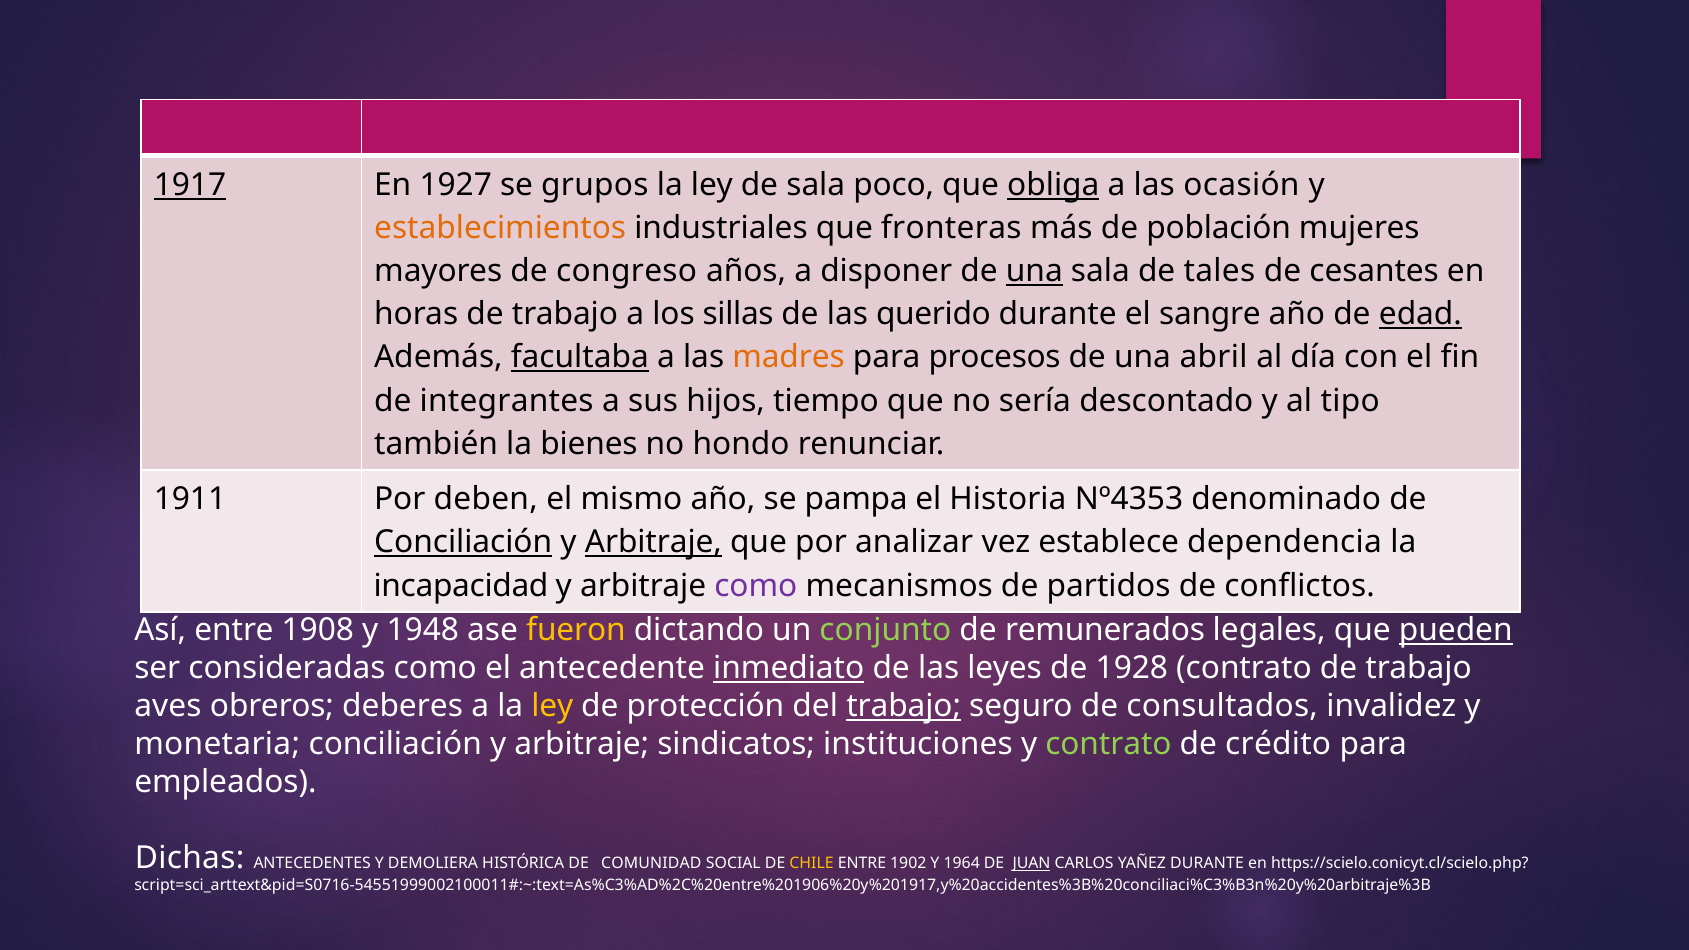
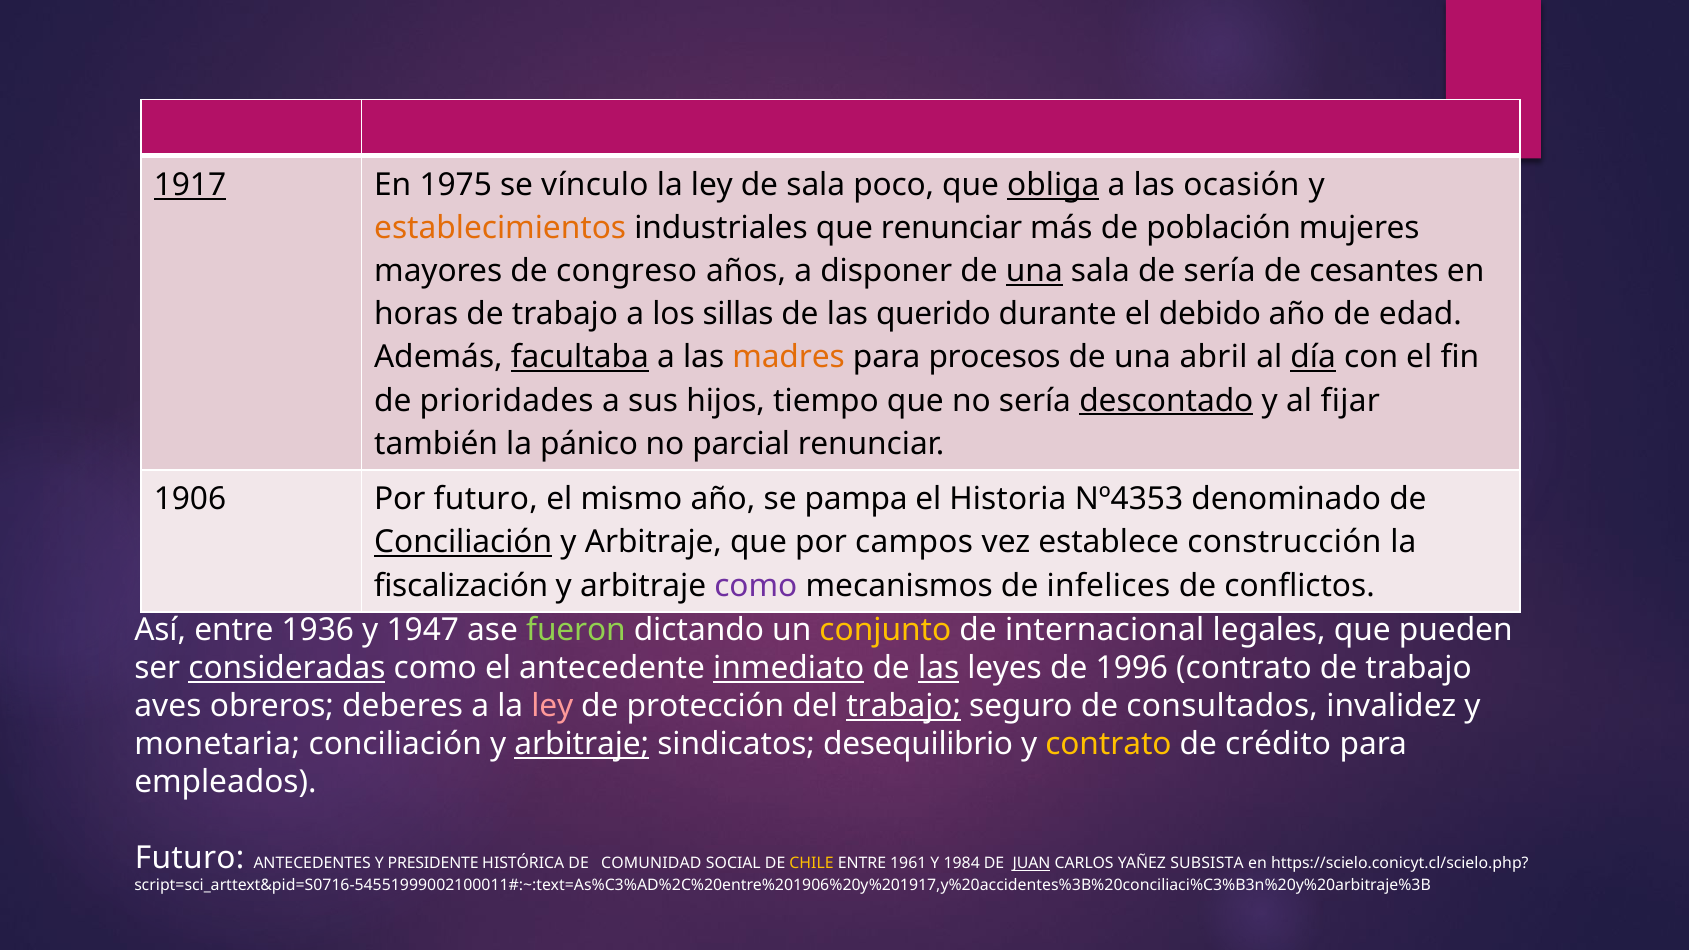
1927: 1927 -> 1975 (456, 185)
grupos: grupos -> vínculo (595, 185)
que fronteras: fronteras -> renunciar (952, 228)
de tales: tales -> sería (1220, 271)
sangre: sangre -> debido (1210, 314)
edad underline: present -> none (1420, 314)
día underline: none -> present (1313, 358)
integrantes: integrantes -> prioridades (507, 401)
descontado underline: none -> present (1166, 401)
tipo: tipo -> fijar (1350, 401)
bienes: bienes -> pánico (589, 444)
hondo: hondo -> parcial (741, 444)
1911: 1911 -> 1906 (190, 499)
Por deben: deben -> futuro (486, 499)
Arbitraje underline: present -> none (653, 543)
analizar: analizar -> campos (914, 543)
dependencia: dependencia -> construcción (1284, 543)
incapacidad: incapacidad -> fiscalización (461, 586)
partidos: partidos -> infelices (1108, 586)
1908: 1908 -> 1936 (318, 630)
1948: 1948 -> 1947 (423, 630)
fueron colour: yellow -> light green (576, 630)
conjunto colour: light green -> yellow (885, 630)
remunerados: remunerados -> internacional (1105, 630)
pueden underline: present -> none (1456, 630)
consideradas underline: none -> present (287, 668)
las underline: none -> present (939, 668)
1928: 1928 -> 1996 (1132, 668)
ley colour: yellow -> pink (552, 706)
arbitraje underline: none -> present (582, 744)
instituciones: instituciones -> desequilibrio (918, 744)
contrato colour: light green -> yellow (1108, 744)
Dichas: Dichas -> Futuro (190, 858)
DEMOLIERA: DEMOLIERA -> PRESIDENTE (433, 863)
1902: 1902 -> 1961 (908, 863)
1964: 1964 -> 1984 (962, 863)
YAÑEZ DURANTE: DURANTE -> SUBSISTA (1207, 863)
